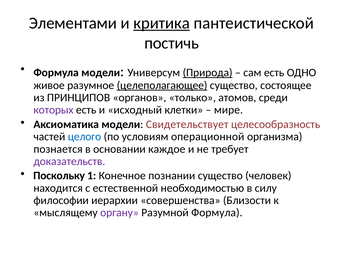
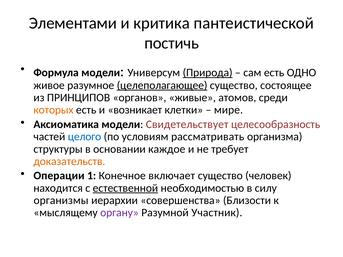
критика underline: present -> none (162, 23)
только: только -> живые (192, 98)
которых colour: purple -> orange (53, 110)
исходный: исходный -> возникает (135, 110)
операционной: операционной -> рассматривать (208, 137)
познается: познается -> структуры (58, 149)
доказательств colour: purple -> orange (69, 161)
Поскольку: Поскольку -> Операции (59, 176)
познании: познании -> включает (172, 176)
естественной underline: none -> present (125, 188)
философии: философии -> организмы (61, 201)
Разумной Формула: Формула -> Участник (217, 213)
